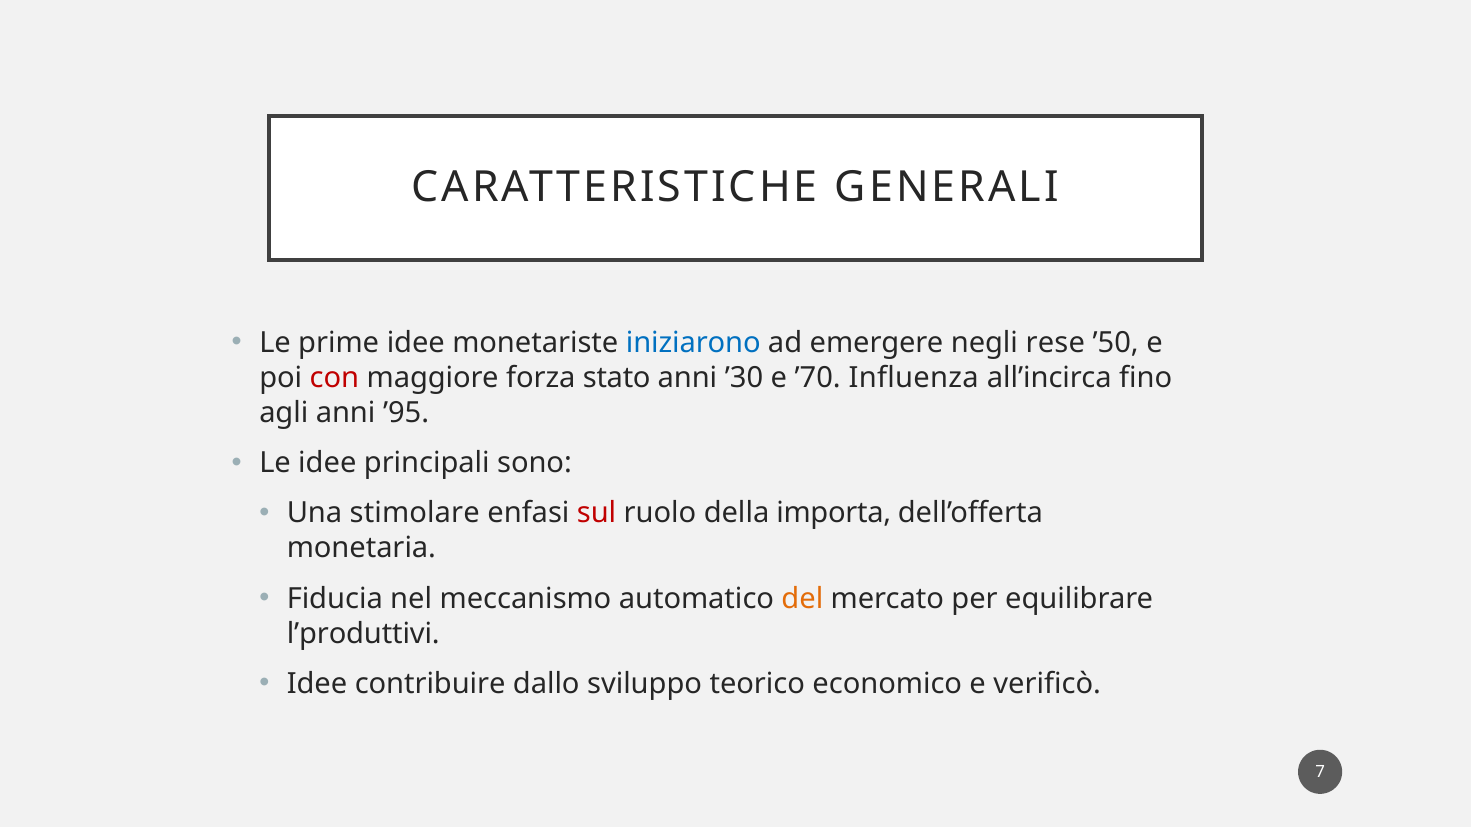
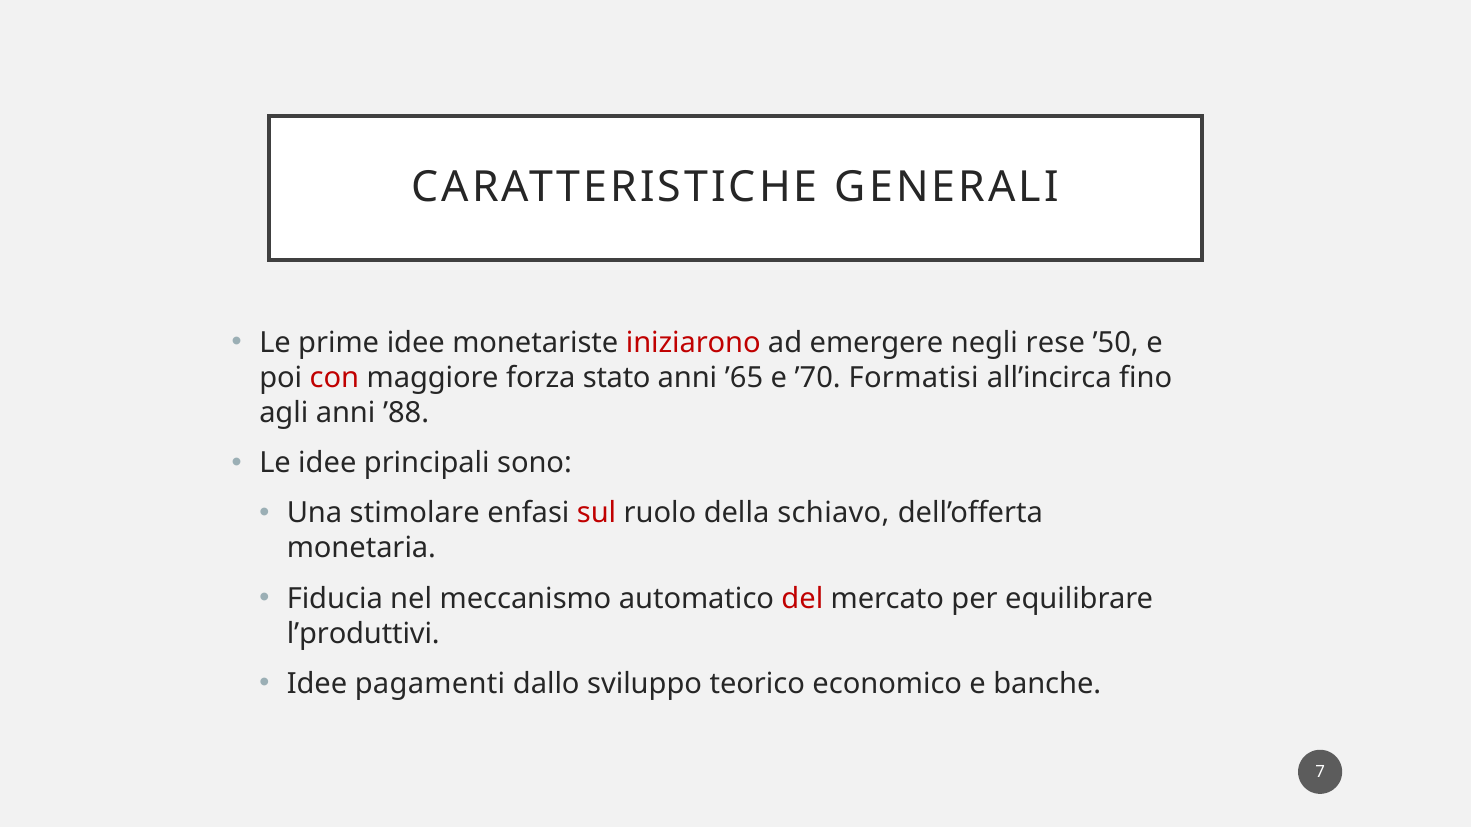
iniziarono colour: blue -> red (693, 343)
’30: ’30 -> ’65 (744, 378)
Influenza: Influenza -> Formatisi (914, 378)
’95: ’95 -> ’88 (406, 413)
importa: importa -> schiavo (833, 514)
del colour: orange -> red (802, 599)
contribuire: contribuire -> pagamenti (430, 684)
verificò: verificò -> banche (1047, 684)
